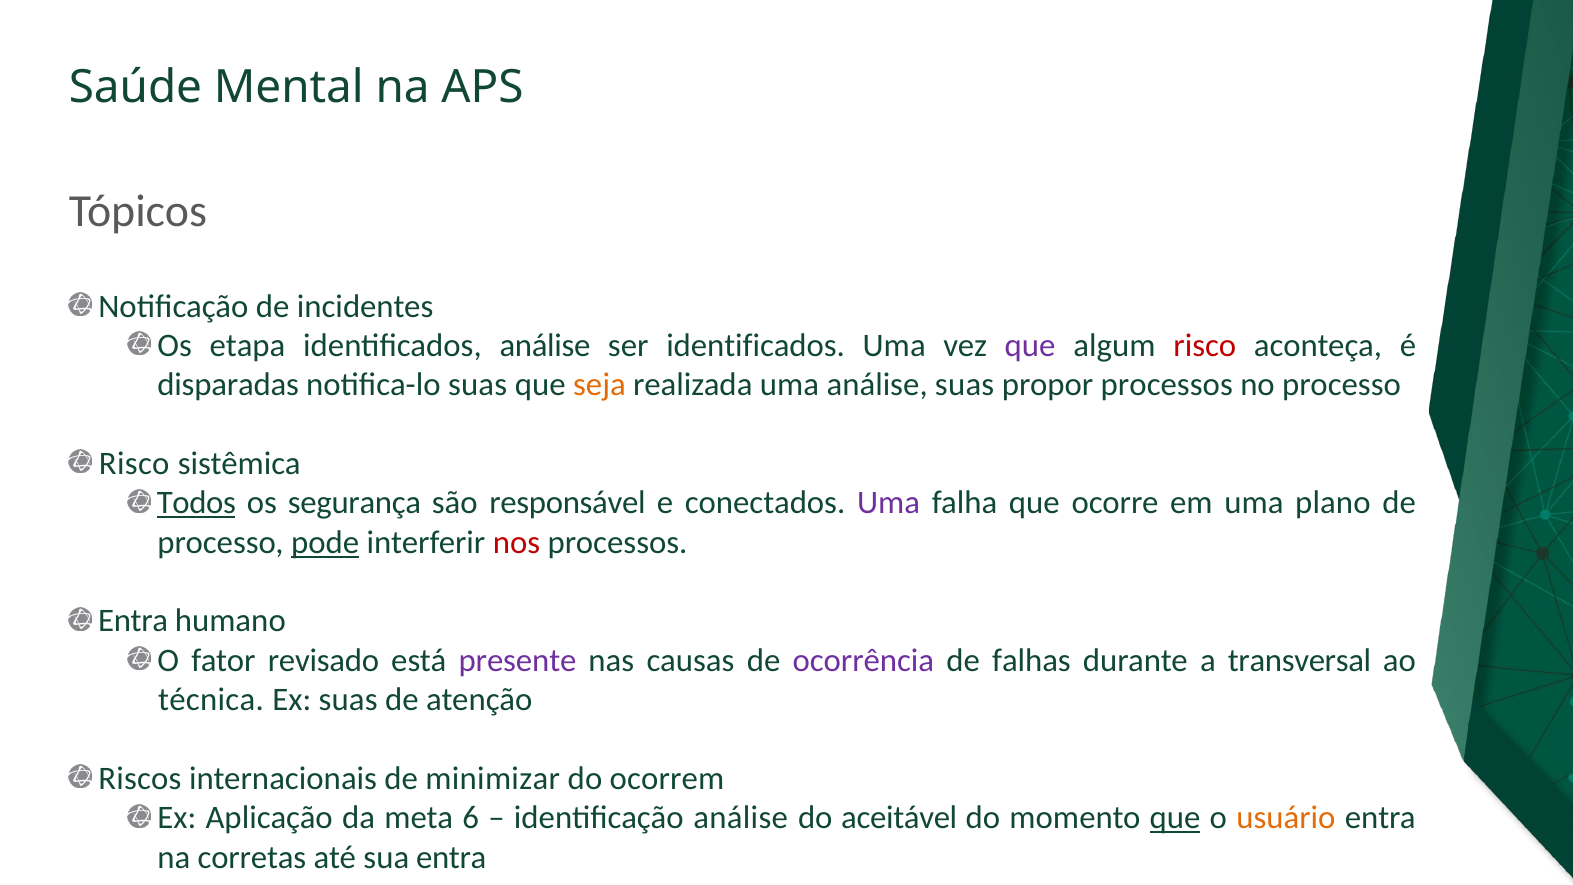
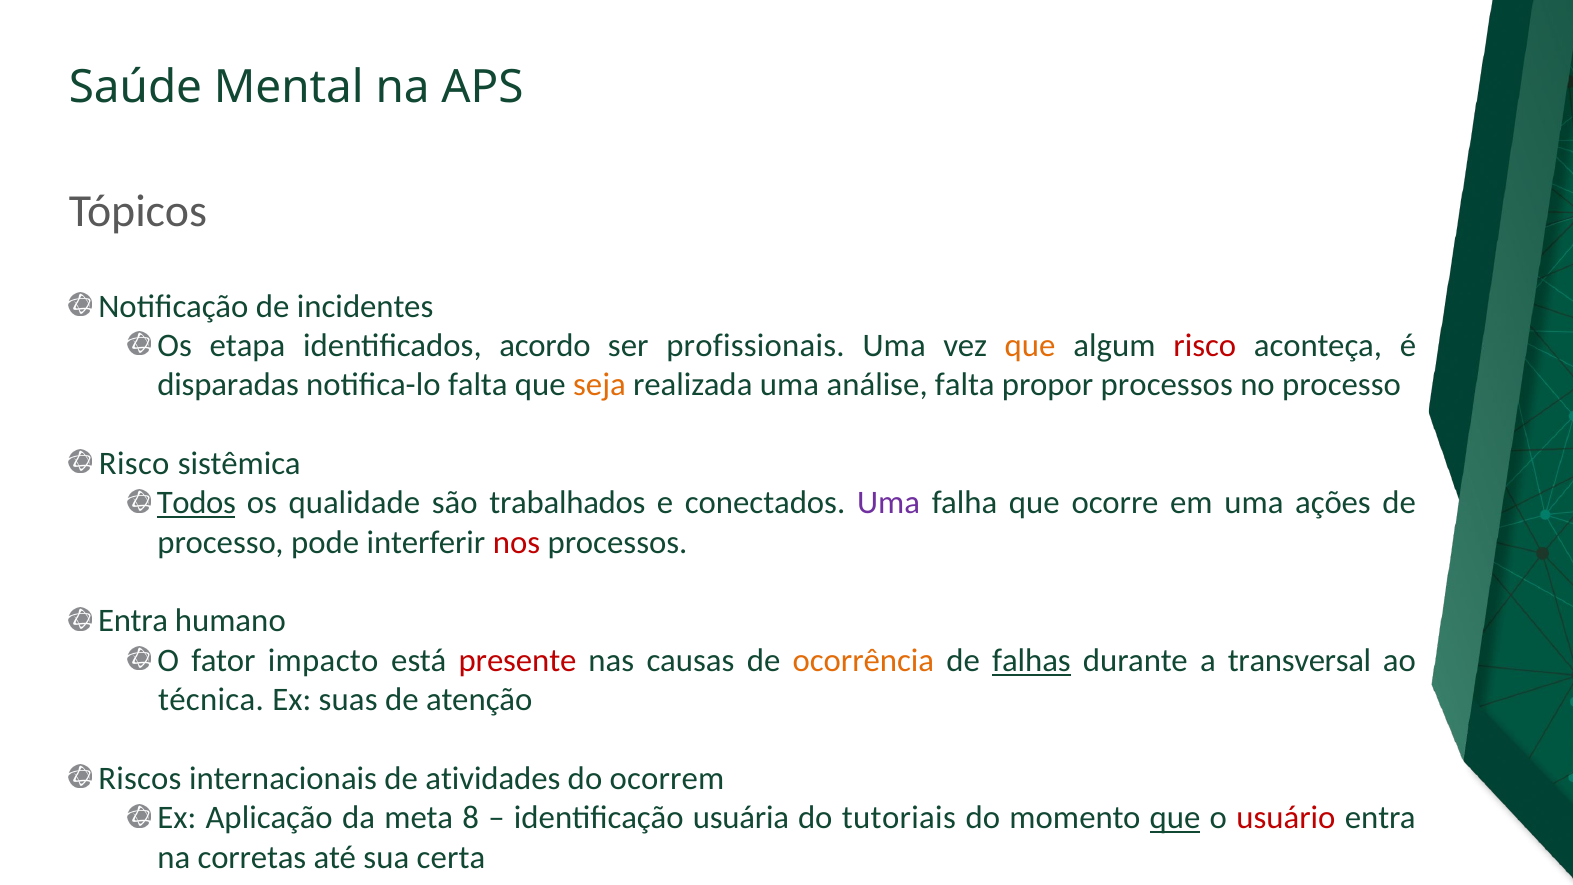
identificados análise: análise -> acordo (545, 346)
ser identificados: identificados -> profissionais (755, 346)
que colour: purple -> orange (1030, 346)
notifica-lo suas: suas -> falta (478, 385)
análise suas: suas -> falta (965, 385)
segurança: segurança -> qualidade (354, 503)
responsável: responsável -> trabalhados (567, 503)
plano: plano -> ações (1333, 503)
pode underline: present -> none (325, 542)
revisado: revisado -> impacto (323, 660)
presente colour: purple -> red (518, 660)
ocorrência colour: purple -> orange (863, 660)
falhas underline: none -> present (1031, 660)
minimizar: minimizar -> atividades (493, 778)
6: 6 -> 8 (471, 818)
identificação análise: análise -> usuária (741, 818)
aceitável: aceitável -> tutoriais (899, 818)
usuário colour: orange -> red (1286, 818)
sua entra: entra -> certa (451, 857)
